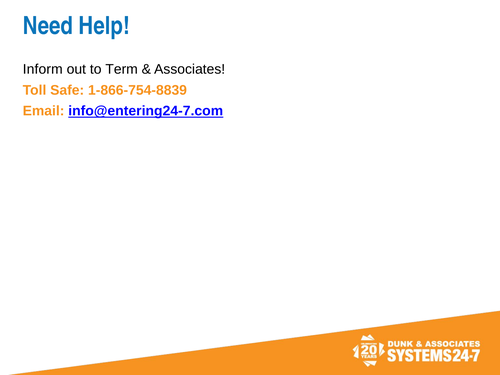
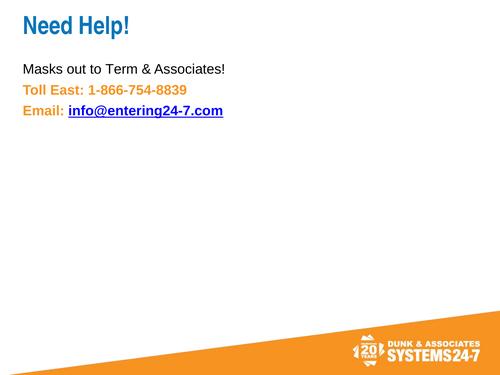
Inform: Inform -> Masks (43, 69)
Safe: Safe -> East (67, 90)
